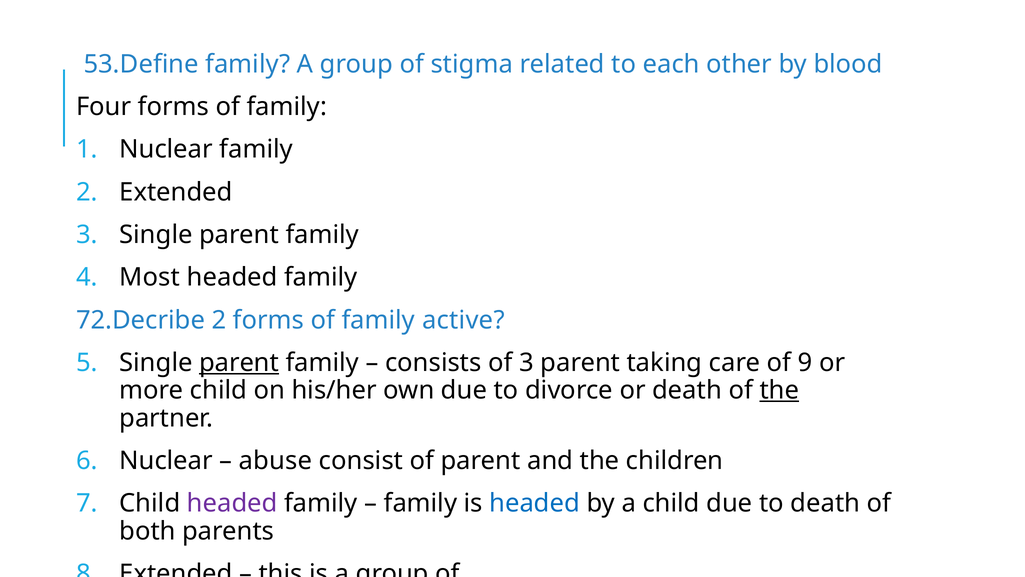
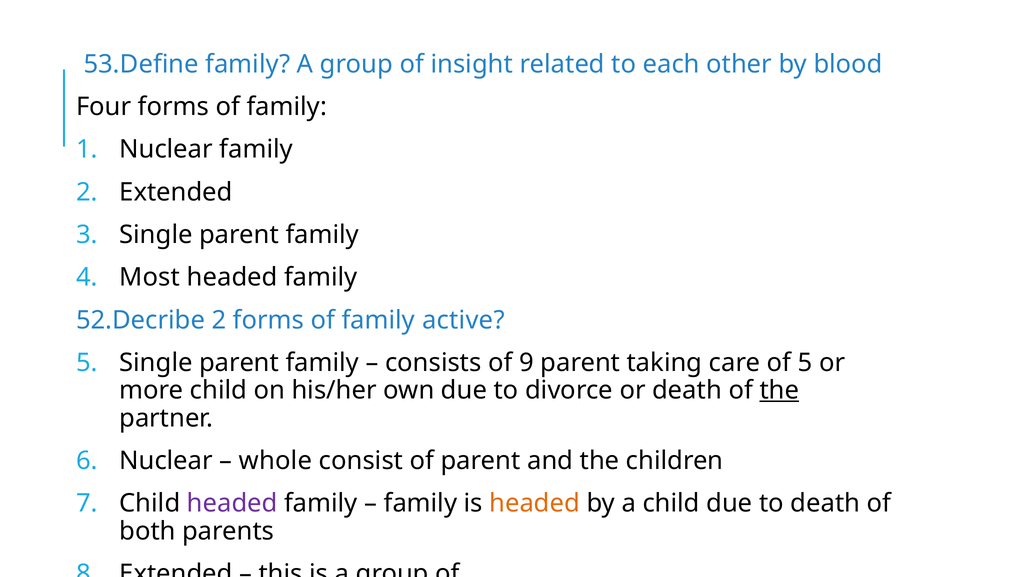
stigma: stigma -> insight (472, 64)
72.Decribe: 72.Decribe -> 52.Decribe (141, 320)
parent underline: present -> none (239, 362)
of 3: 3 -> 9 (526, 362)
of 9: 9 -> 5 (805, 362)
abuse: abuse -> whole (276, 460)
headed colour: blue -> orange (535, 503)
